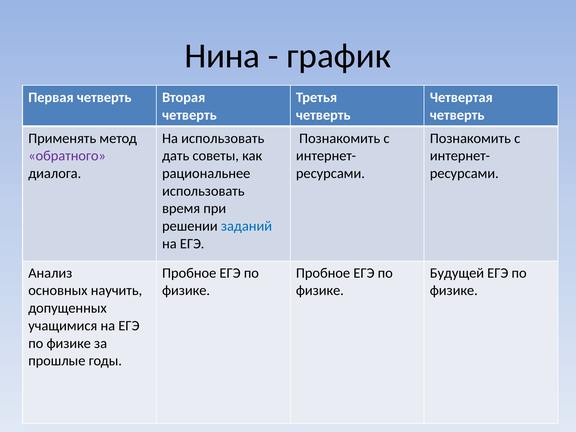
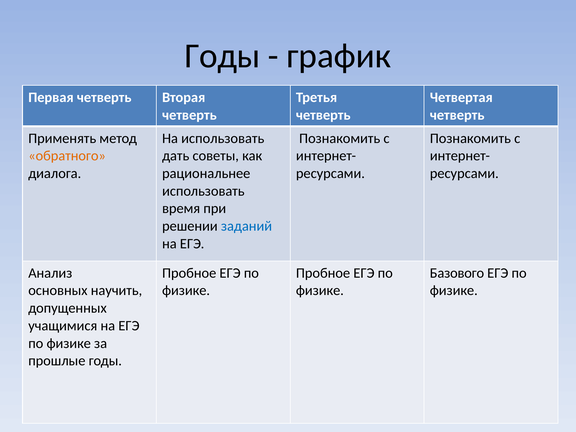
Нина: Нина -> Годы (222, 56)
обратного colour: purple -> orange (67, 156)
Будущей: Будущей -> Базового (457, 273)
